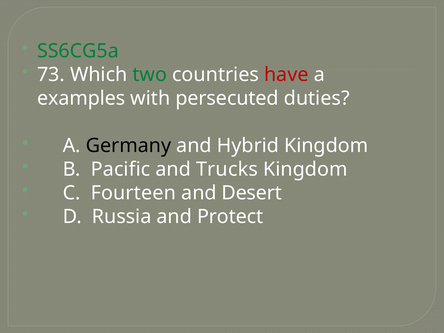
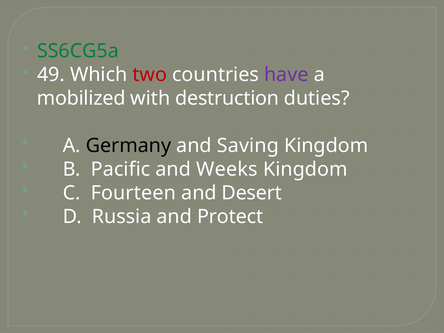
73: 73 -> 49 (51, 75)
two colour: green -> red (150, 75)
have colour: red -> purple (286, 75)
examples: examples -> mobilized (81, 98)
persecuted: persecuted -> destruction (227, 98)
Hybrid: Hybrid -> Saving (248, 146)
Trucks: Trucks -> Weeks (227, 169)
